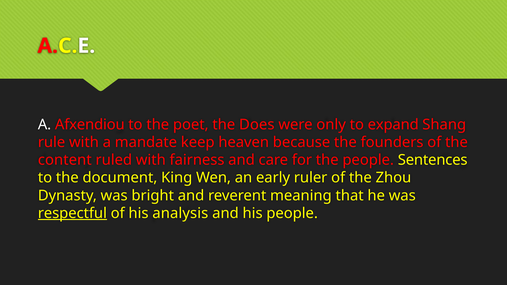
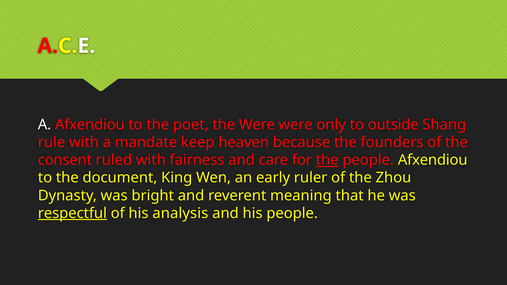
the Does: Does -> Were (257, 125)
expand: expand -> outside (393, 125)
content: content -> consent (65, 160)
the underline: none -> present (327, 160)
people Sentences: Sentences -> Afxendiou (433, 160)
